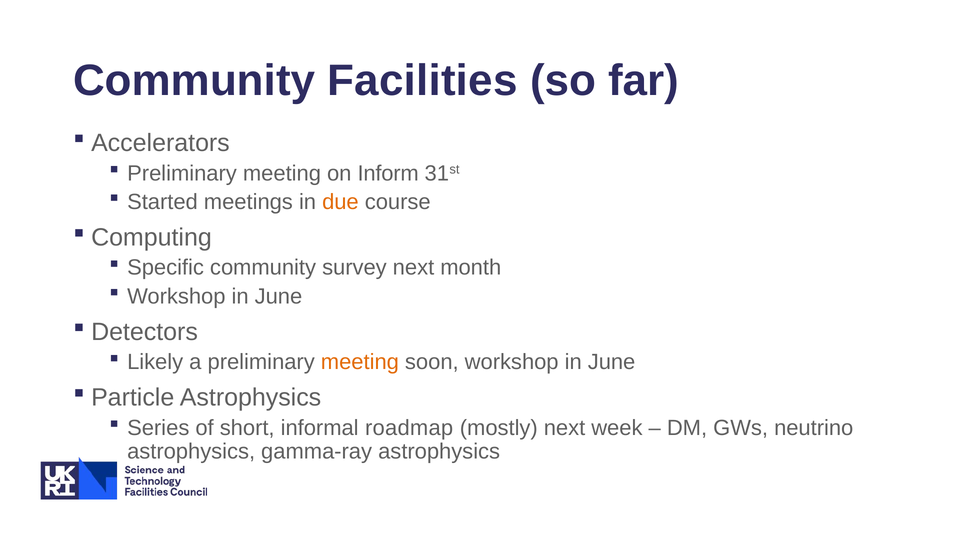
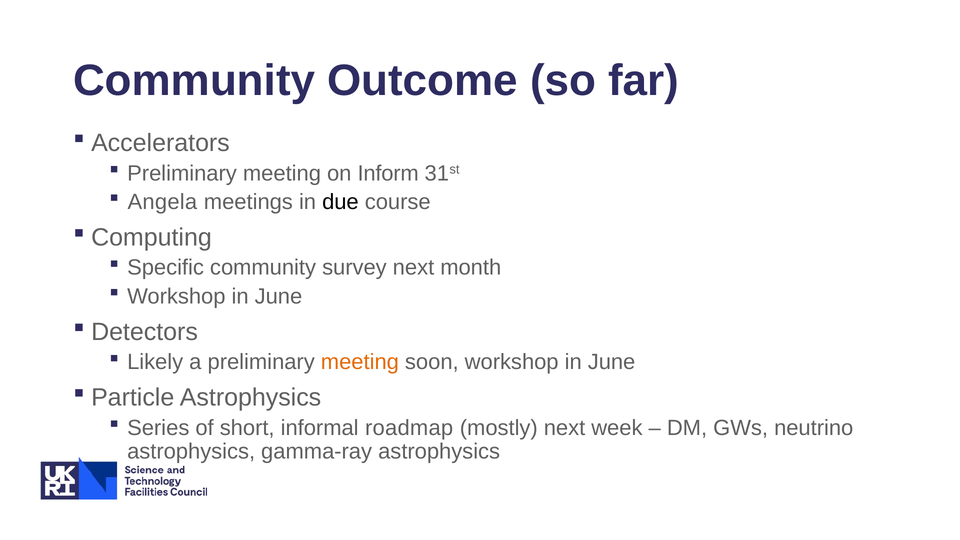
Facilities: Facilities -> Outcome (423, 81)
Started: Started -> Angela (162, 202)
due colour: orange -> black (340, 202)
